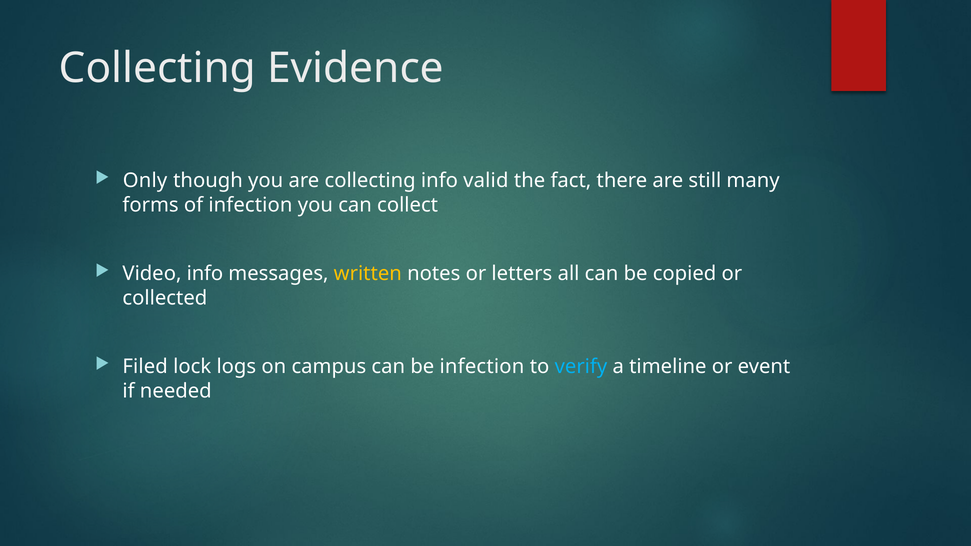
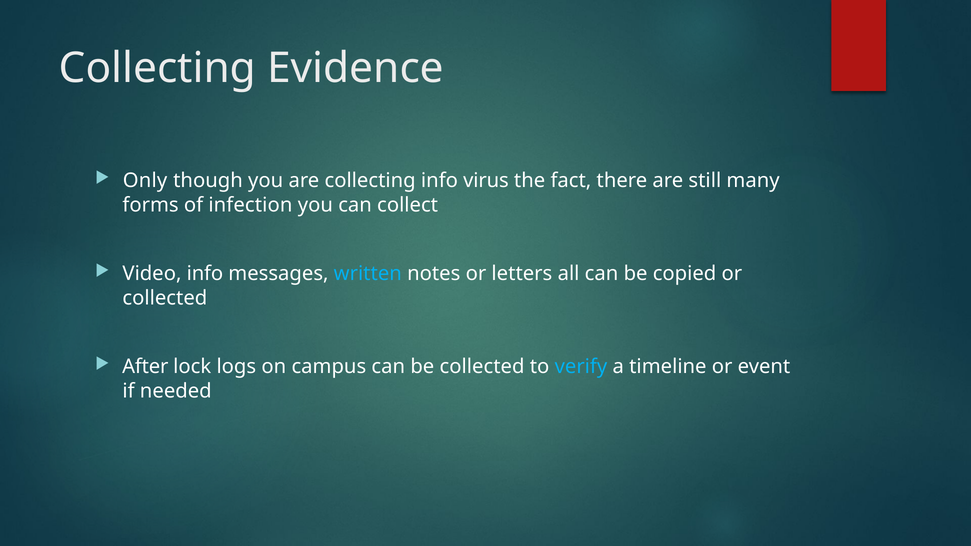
valid: valid -> virus (486, 181)
written colour: yellow -> light blue (368, 274)
Filed: Filed -> After (145, 367)
be infection: infection -> collected (482, 367)
